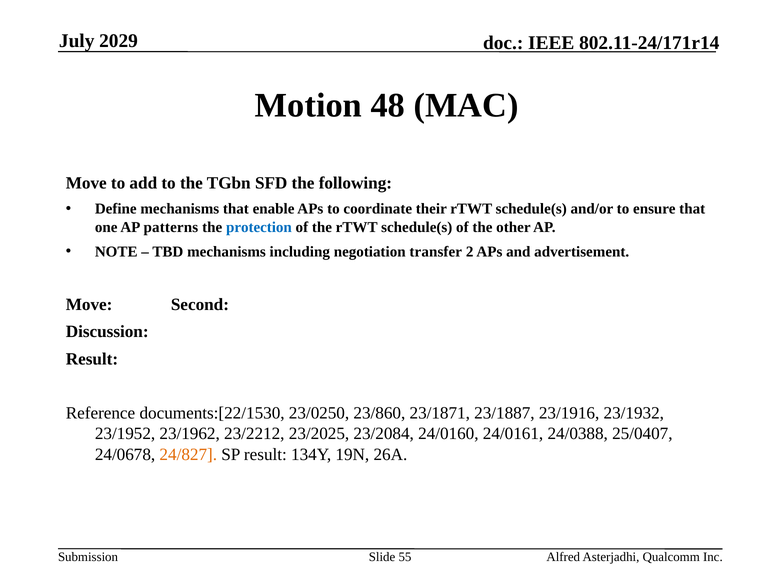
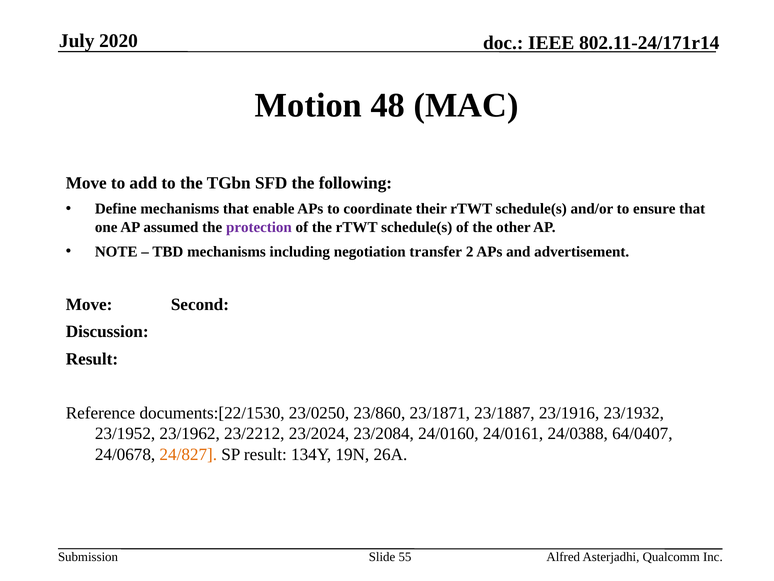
2029: 2029 -> 2020 (119, 41)
patterns: patterns -> assumed (171, 227)
protection colour: blue -> purple (259, 227)
23/2025: 23/2025 -> 23/2024 (319, 433)
25/0407: 25/0407 -> 64/0407 (642, 433)
